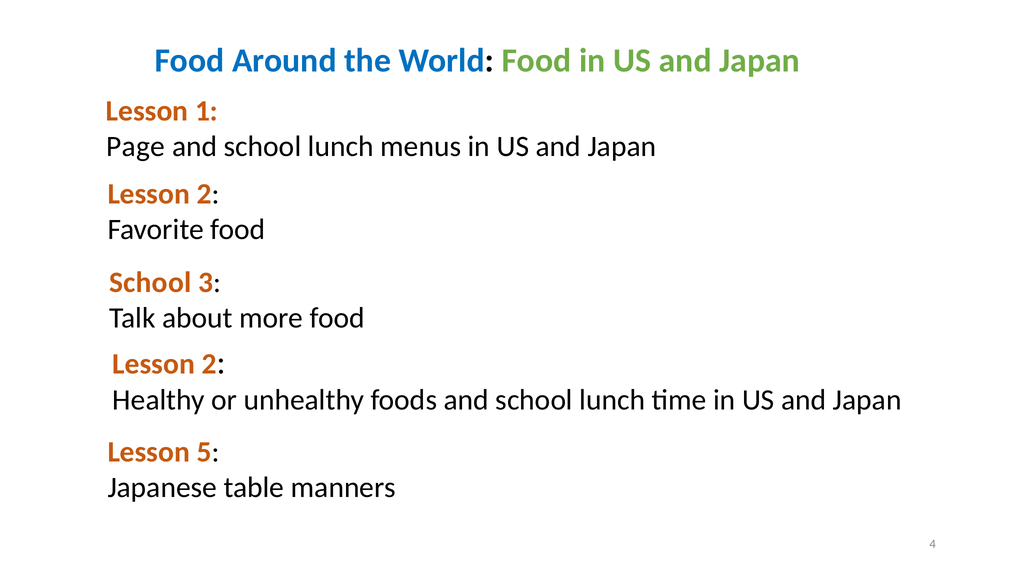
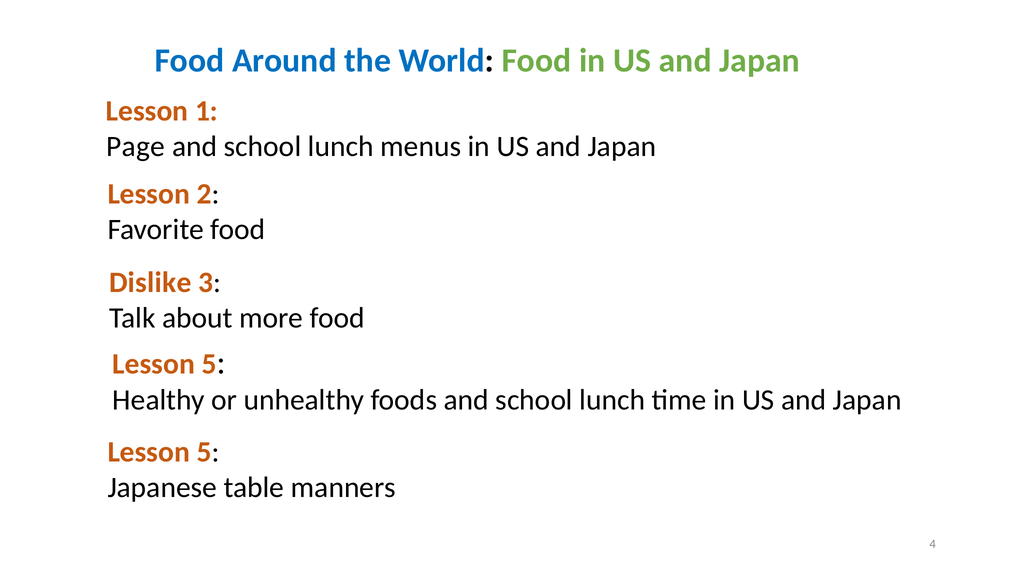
School: School -> Dislike (150, 282)
2: 2 -> 5 (209, 364)
